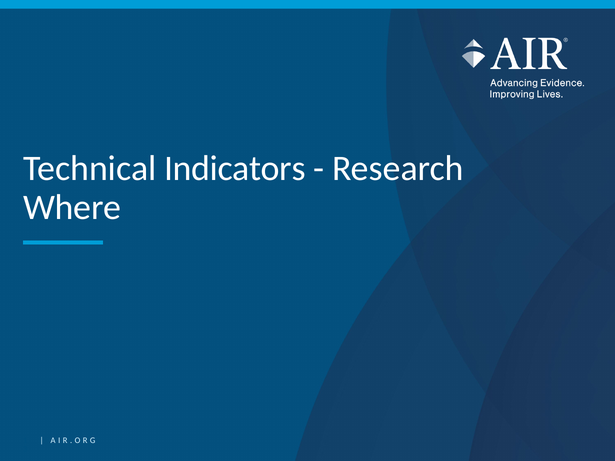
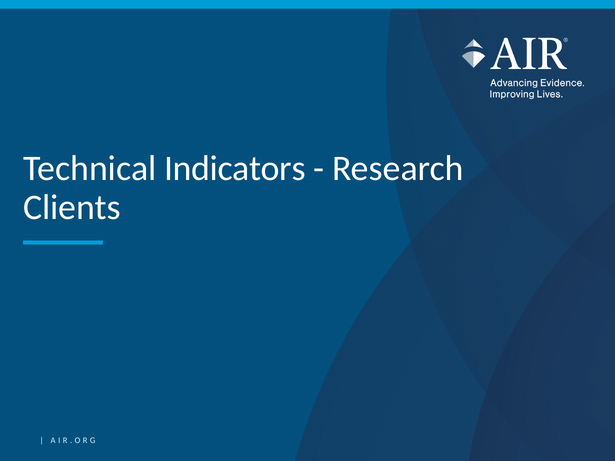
Where: Where -> Clients (72, 207)
